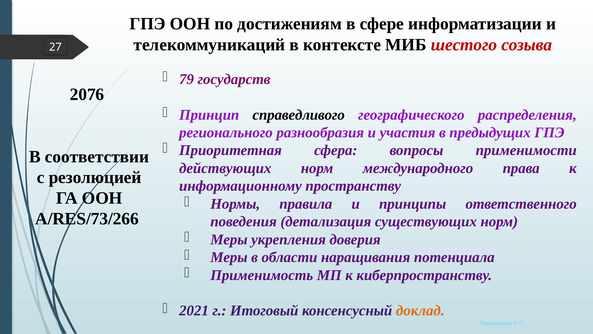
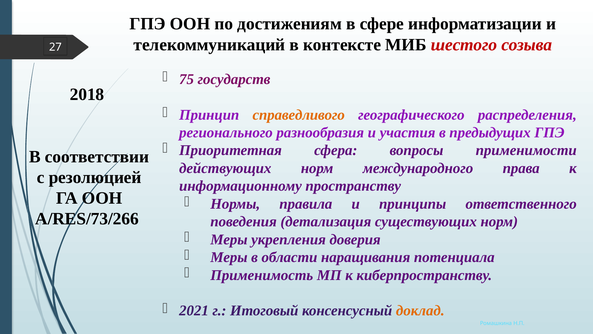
79: 79 -> 75 (187, 79)
2076: 2076 -> 2018 (87, 94)
справедливого colour: black -> orange (299, 115)
